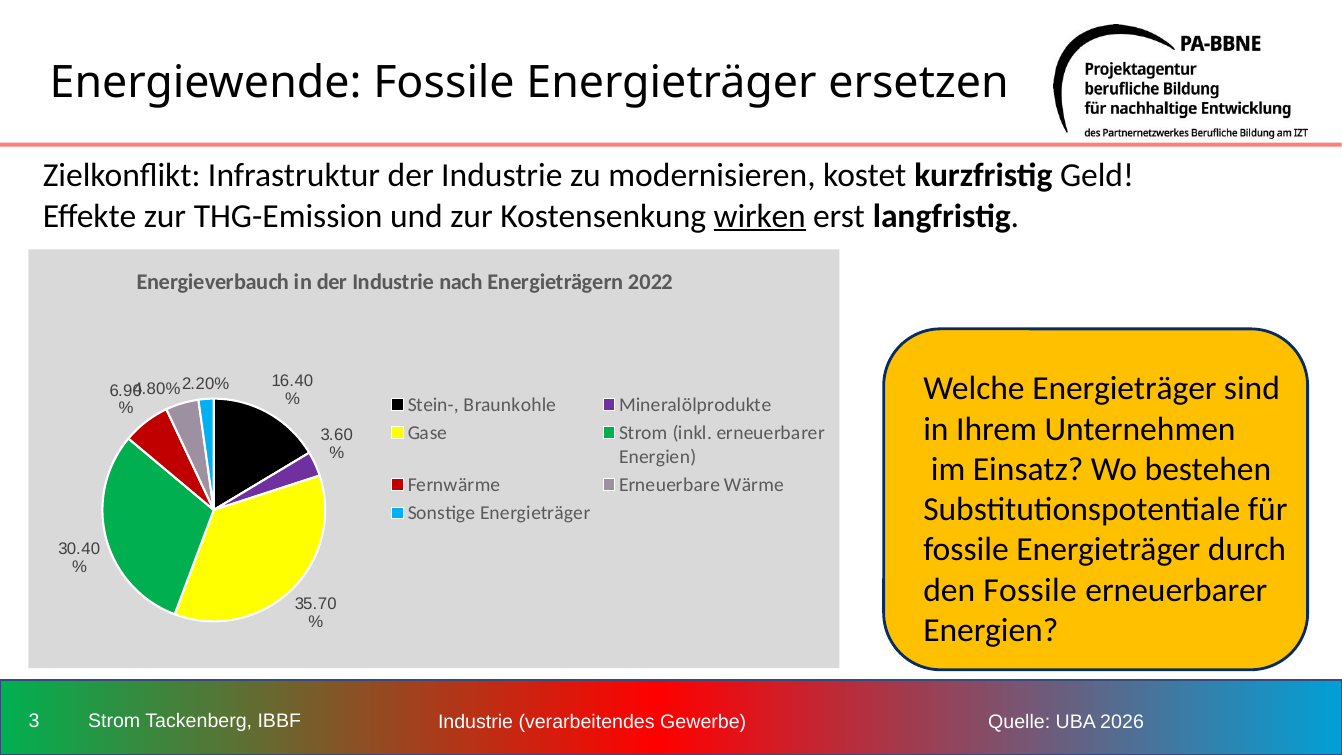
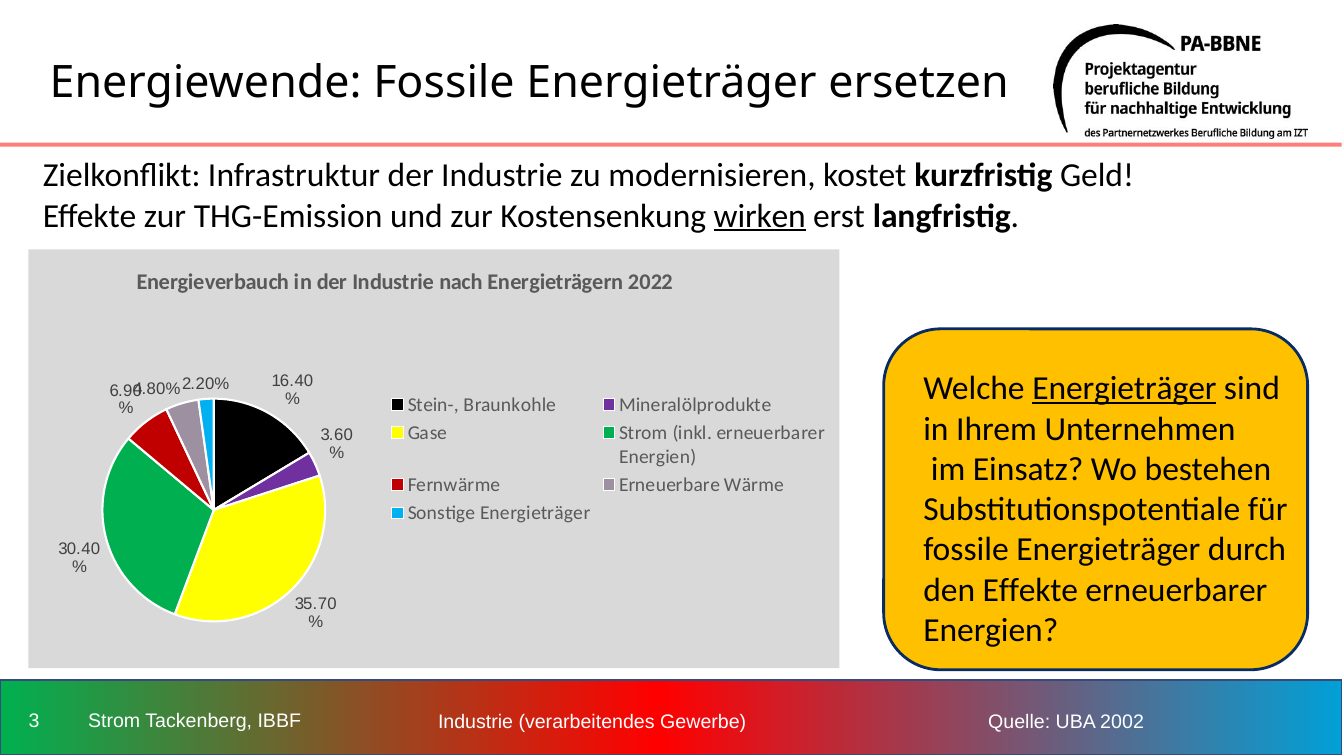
Energieträger underline: none -> present (1124, 389)
den Fossile: Fossile -> Effekte (1030, 590)
2026: 2026 -> 2002 (1122, 722)
